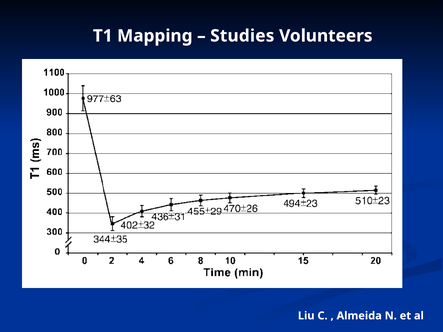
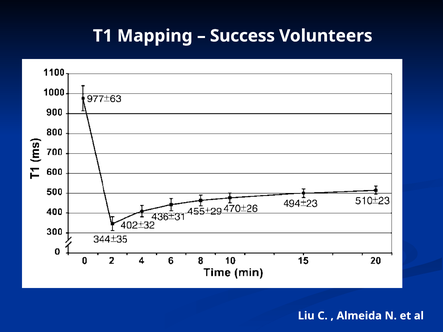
Studies: Studies -> Success (242, 36)
